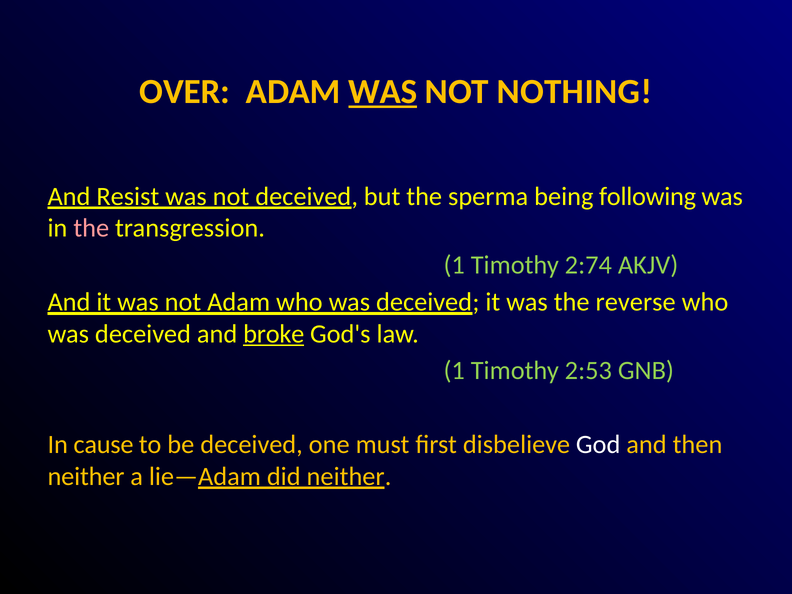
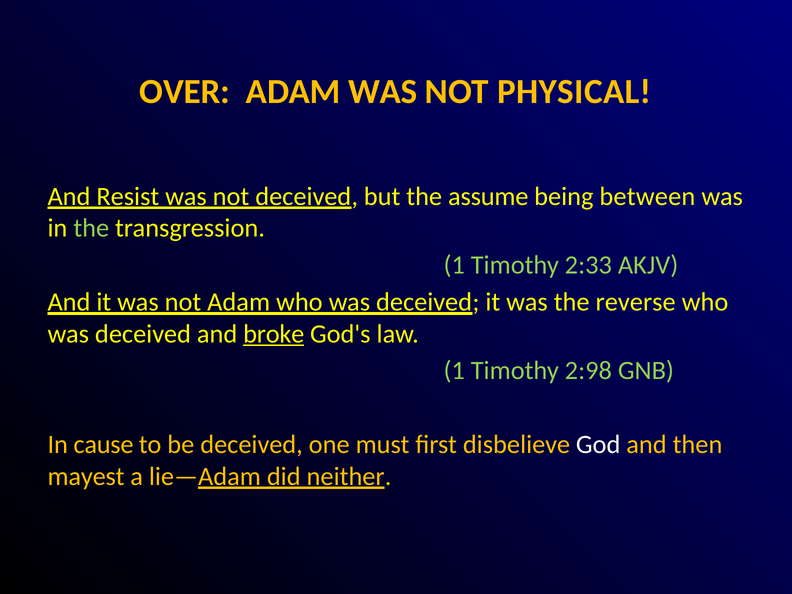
WAS underline: present -> none (383, 92)
NOTHING: NOTHING -> PHYSICAL (574, 92)
sperma: sperma -> assume (488, 197)
following: following -> between (647, 197)
the colour: pink -> light green (91, 228)
2:74: 2:74 -> 2:33 (588, 265)
2:53: 2:53 -> 2:98 (588, 371)
neither: neither -> mayest (86, 476)
